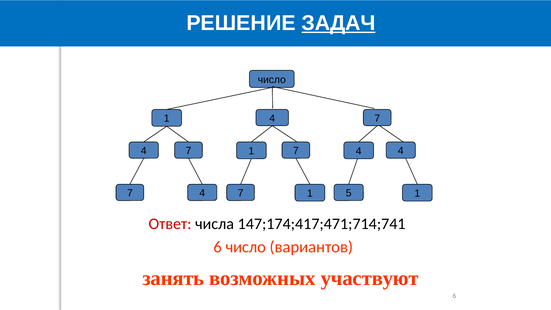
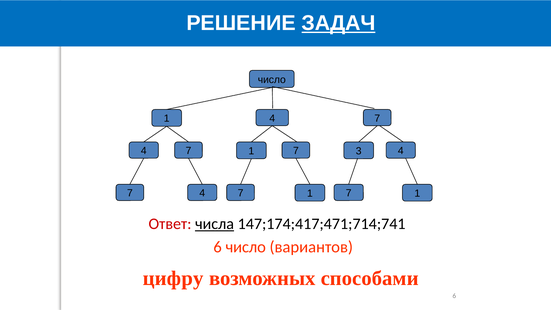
4: 4 -> 3 (359, 151)
5: 5 -> 7 (349, 193)
числа underline: none -> present (215, 224)
занять: занять -> цифру (173, 278)
участвуют: участвуют -> способами (370, 278)
